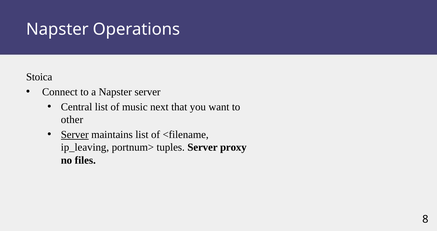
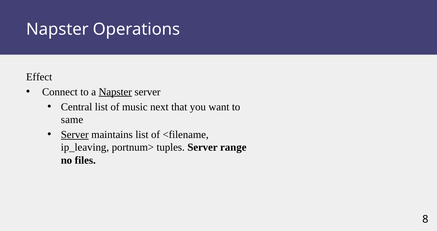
Stoica: Stoica -> Effect (39, 77)
Napster underline: none -> present (115, 92)
other: other -> same (72, 120)
proxy: proxy -> range (233, 147)
